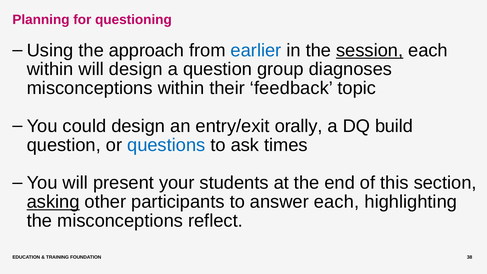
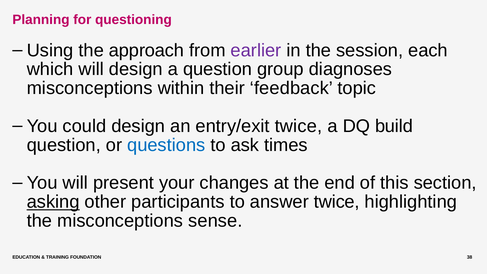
earlier colour: blue -> purple (256, 50)
session underline: present -> none (370, 50)
within: within -> which (50, 69)
entry/exit orally: orally -> twice (298, 126)
students: students -> changes (234, 183)
answer each: each -> twice (337, 202)
reflect: reflect -> sense (215, 221)
